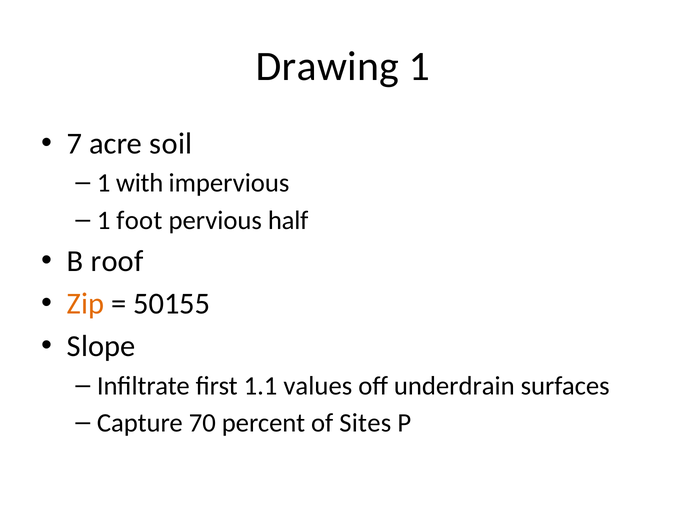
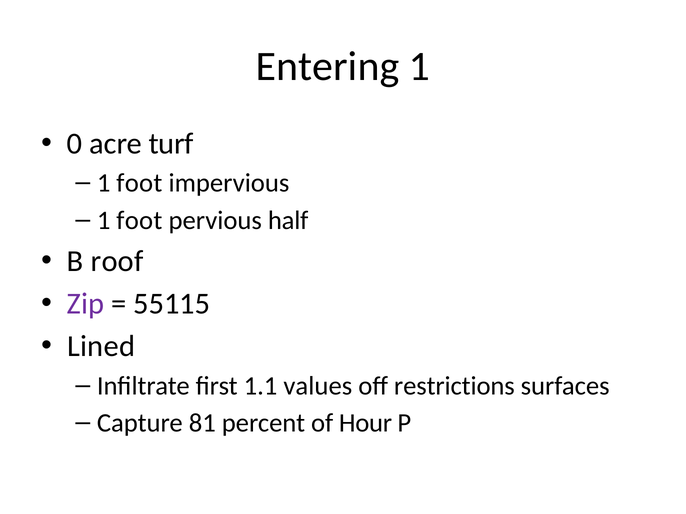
Drawing: Drawing -> Entering (328, 66)
7: 7 -> 0 (75, 144)
soil: soil -> turf (171, 144)
with: with -> foot (139, 183)
Zip colour: orange -> purple (86, 304)
50155: 50155 -> 55115 (172, 304)
Slope: Slope -> Lined (101, 347)
underdrain: underdrain -> restrictions (454, 386)
70: 70 -> 81 (202, 424)
Sites: Sites -> Hour (365, 424)
